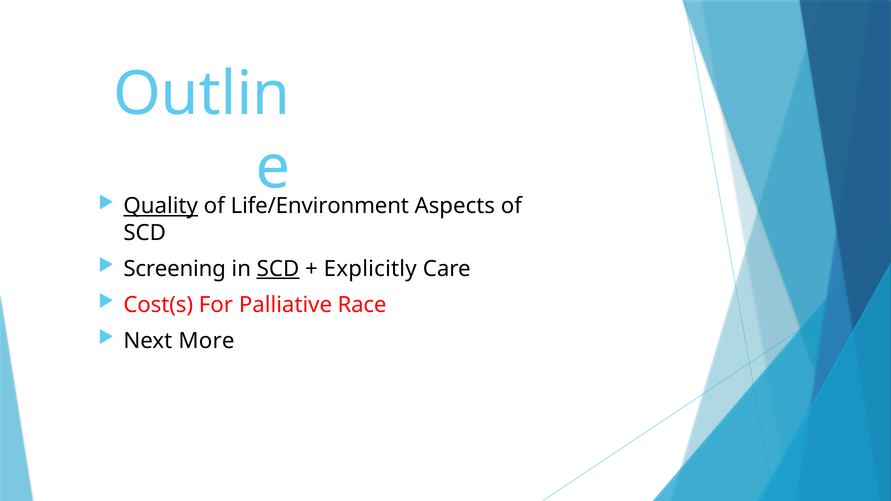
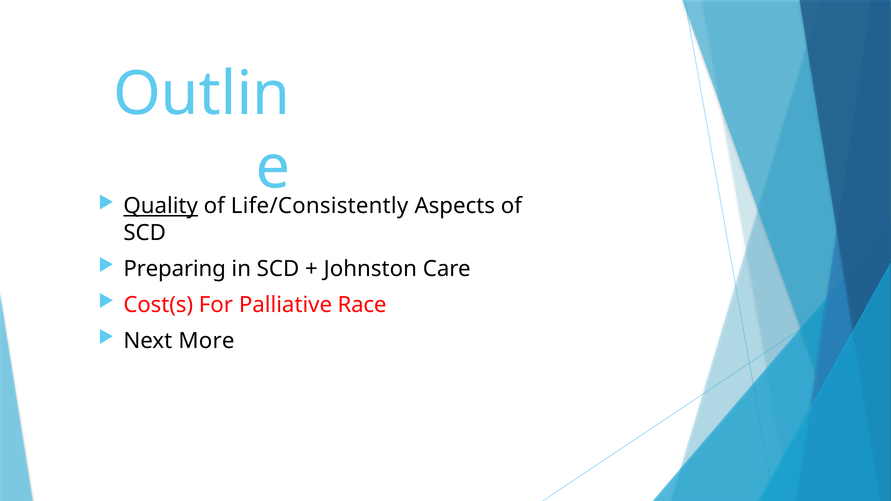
Life/Environment: Life/Environment -> Life/Consistently (320, 206)
Screening: Screening -> Preparing (175, 269)
SCD underline: present -> none (278, 269)
Explicitly: Explicitly -> Johnston (370, 269)
